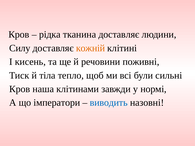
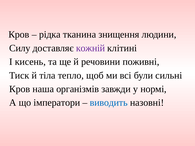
тканина доставляє: доставляє -> знищення (119, 35)
кожній colour: orange -> purple (91, 48)
клітинами: клітинами -> організмів (78, 89)
